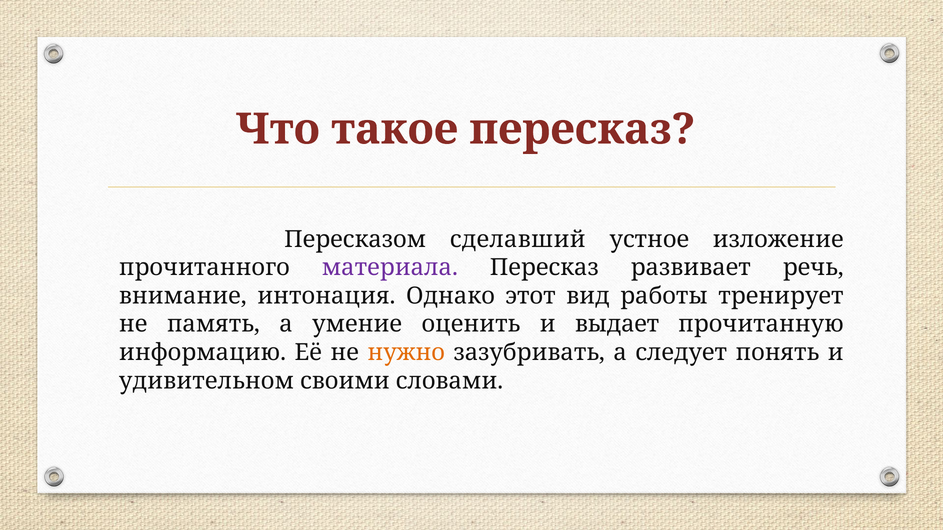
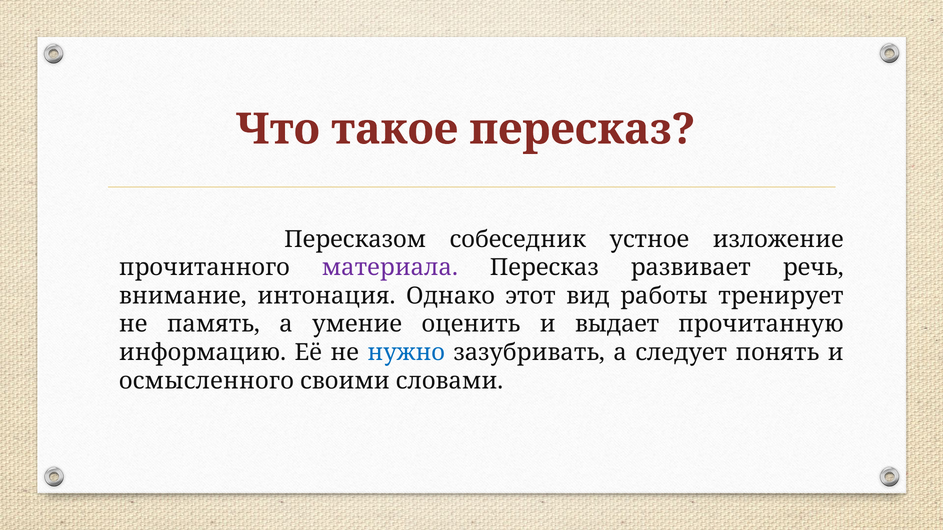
сделавший: сделавший -> собеседник (518, 240)
нужно colour: orange -> blue (406, 353)
удивительном: удивительном -> осмысленного (206, 381)
